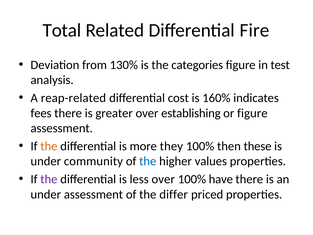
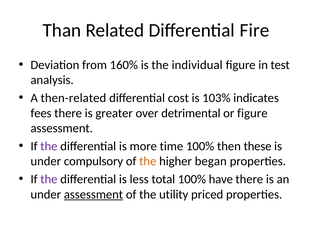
Total: Total -> Than (62, 30)
130%: 130% -> 160% (124, 65)
categories: categories -> individual (197, 65)
reap-related: reap-related -> then-related (73, 98)
160%: 160% -> 103% (216, 98)
establishing: establishing -> detrimental (191, 113)
the colour: orange -> purple (49, 146)
they: they -> time (171, 146)
community: community -> compulsory (93, 161)
the colour: blue -> orange (148, 161)
values: values -> began (211, 161)
less over: over -> total (163, 179)
assessment underline: none -> present (93, 194)
differ: differ -> utility (174, 194)
